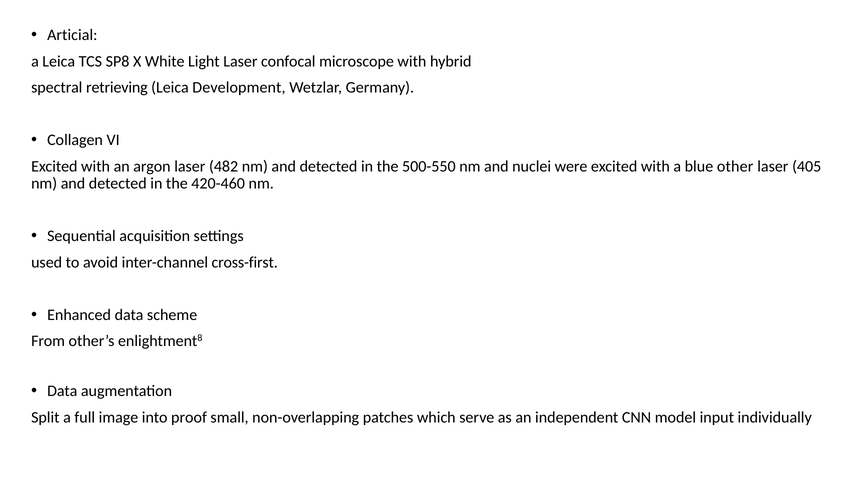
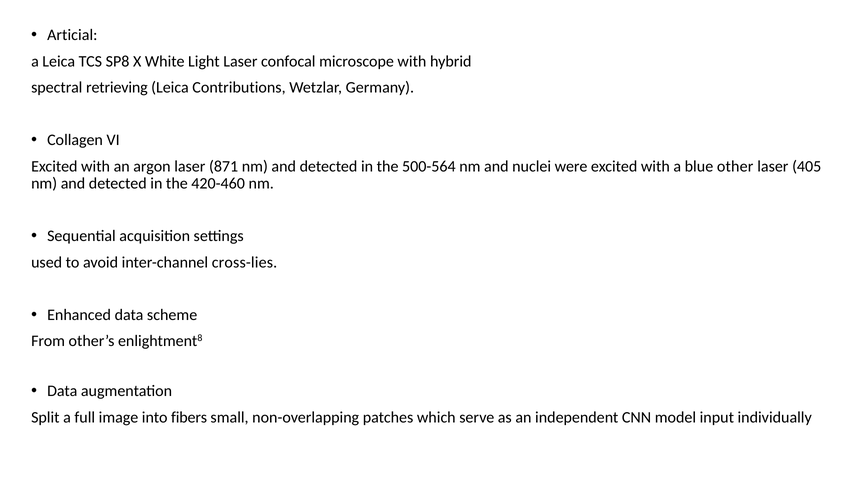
Development: Development -> Contributions (239, 88)
482: 482 -> 871 (224, 166)
500-550: 500-550 -> 500-564 (429, 166)
cross-first: cross-first -> cross-lies (245, 262)
proof: proof -> fibers (189, 417)
